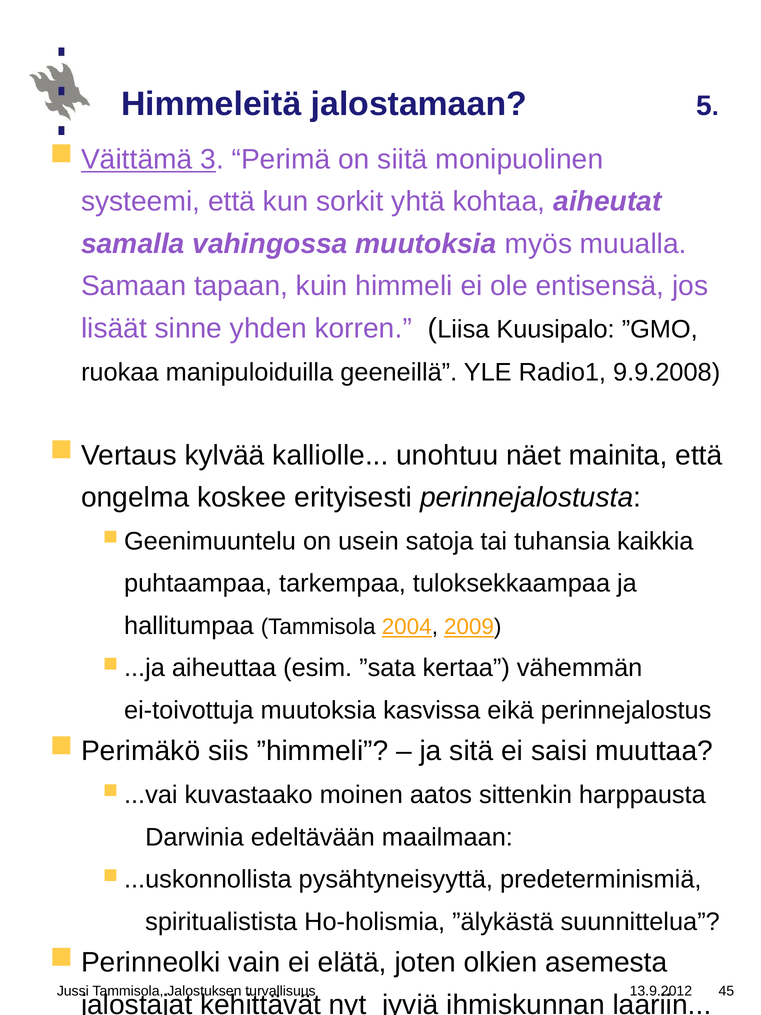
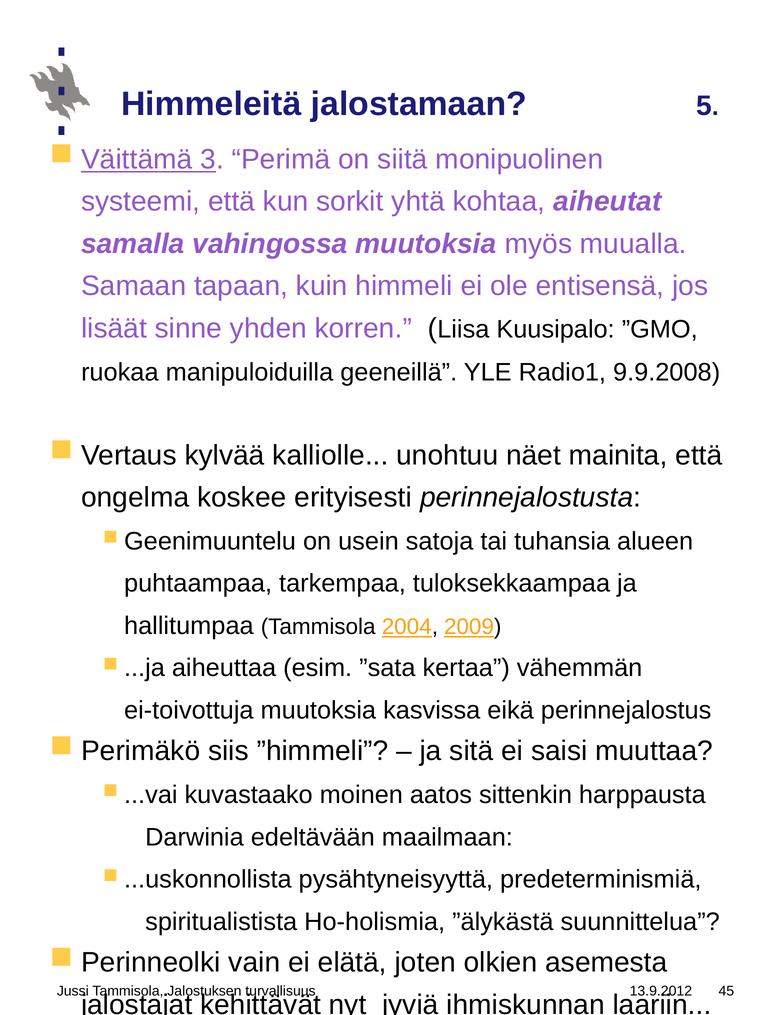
kaikkia: kaikkia -> alueen (655, 541)
